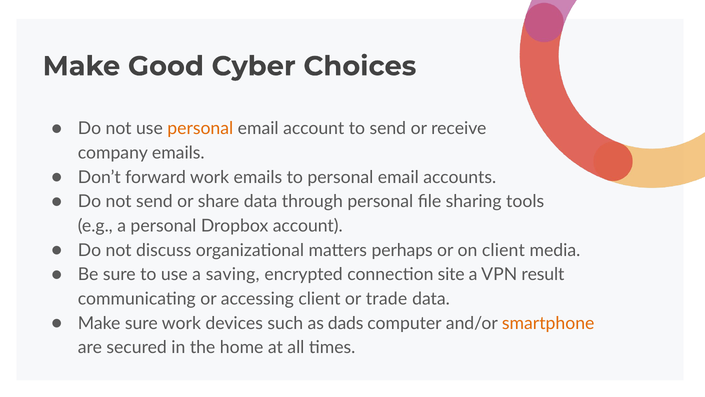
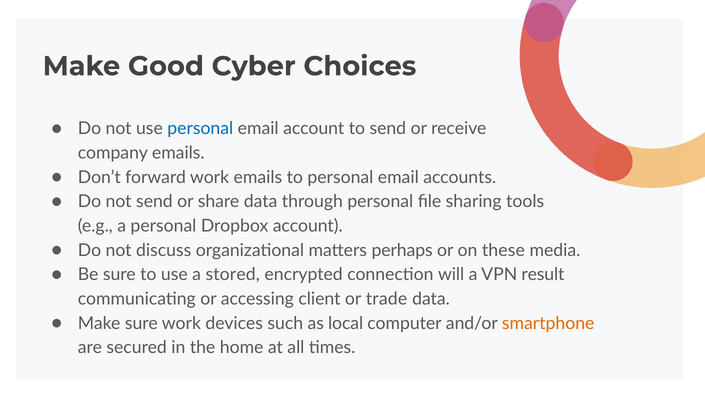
personal colour: orange -> blue (200, 128)
on client: client -> these (503, 250)
saving: saving -> stored (233, 274)
site: site -> will (451, 274)
dads: dads -> local (346, 323)
